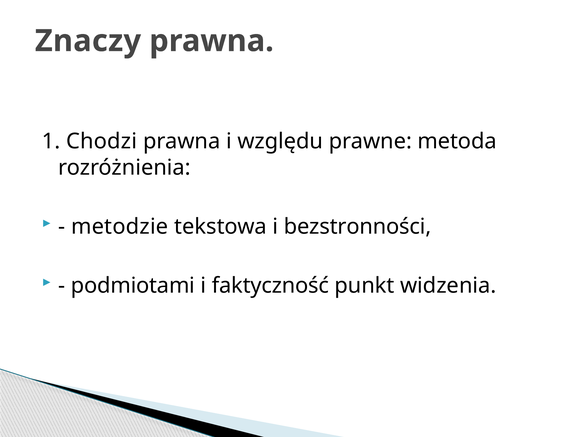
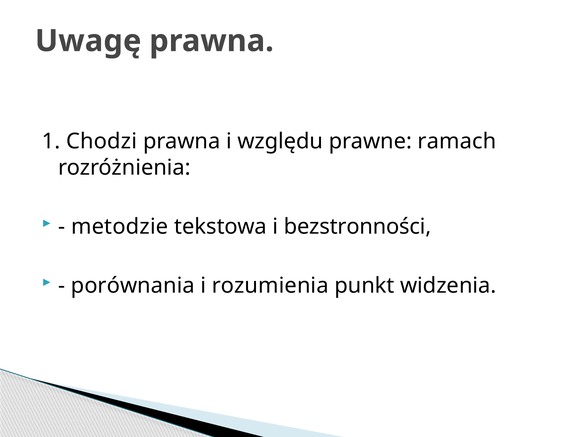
Znaczy: Znaczy -> Uwagę (88, 41)
metoda: metoda -> ramach (457, 141)
podmiotami: podmiotami -> porównania (133, 286)
faktyczność: faktyczność -> rozumienia (270, 286)
